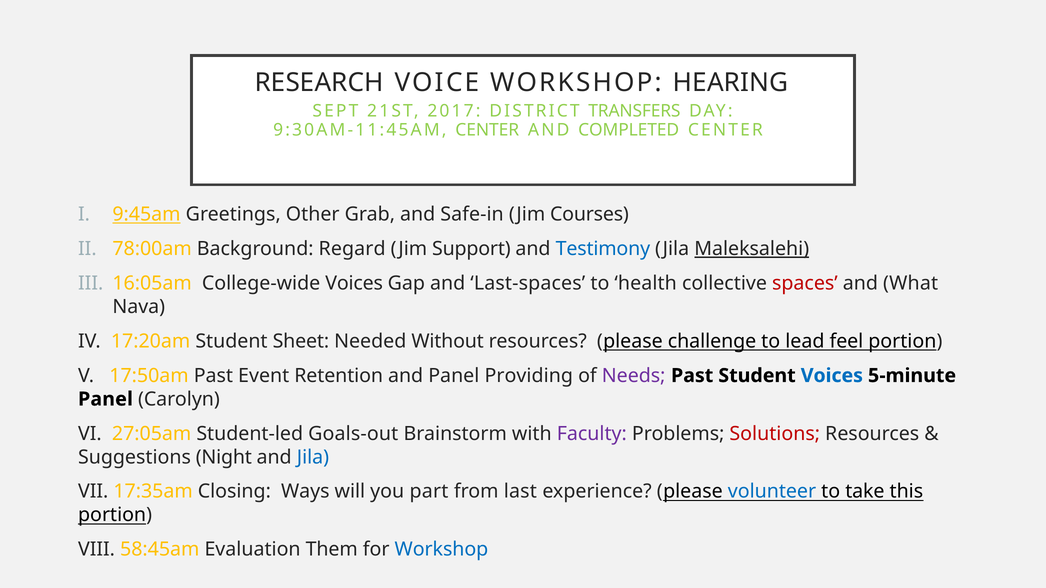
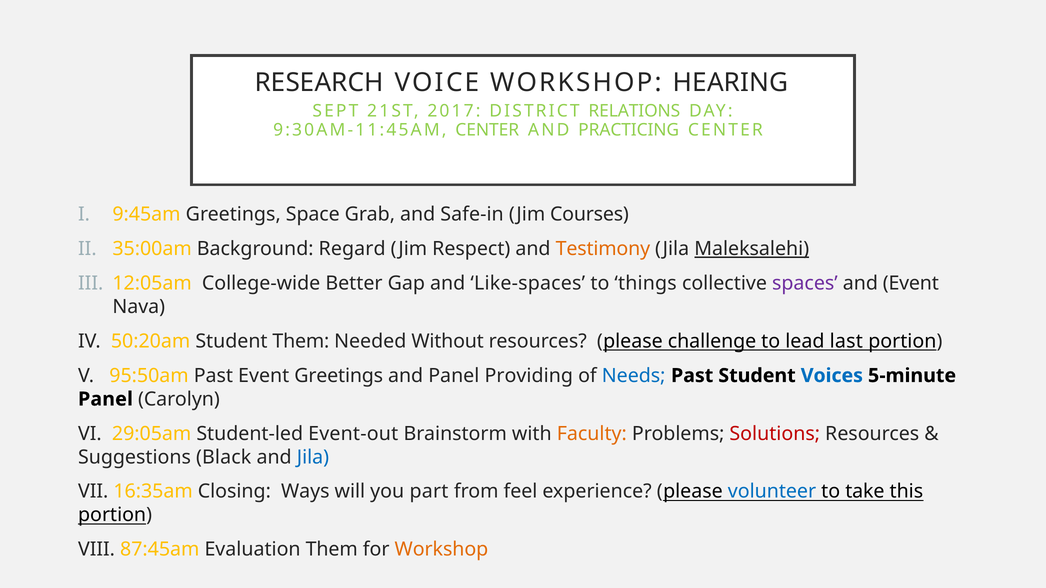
TRANSFERS: TRANSFERS -> RELATIONS (634, 111)
COMPLETED: COMPLETED -> PRACTICING (629, 130)
9:45am underline: present -> none (146, 215)
Other: Other -> Space (313, 215)
78:00am: 78:00am -> 35:00am (152, 249)
Support: Support -> Respect (471, 249)
Testimony colour: blue -> orange (603, 249)
16:05am: 16:05am -> 12:05am (152, 283)
College-wide Voices: Voices -> Better (354, 283)
Last-spaces: Last-spaces -> Like-spaces (528, 283)
health: health -> things (646, 283)
spaces colour: red -> purple (805, 283)
and What: What -> Event (911, 283)
17:20am: 17:20am -> 50:20am (151, 341)
Student Sheet: Sheet -> Them (301, 341)
feel: feel -> last (846, 341)
17:50am: 17:50am -> 95:50am (149, 376)
Event Retention: Retention -> Greetings (339, 376)
Needs colour: purple -> blue (634, 376)
27:05am: 27:05am -> 29:05am (152, 434)
Goals-out: Goals-out -> Event-out (353, 434)
Faculty colour: purple -> orange (592, 434)
Night: Night -> Black (224, 457)
17:35am: 17:35am -> 16:35am (153, 492)
last: last -> feel (520, 492)
58:45am: 58:45am -> 87:45am (160, 550)
Workshop colour: blue -> orange (441, 550)
